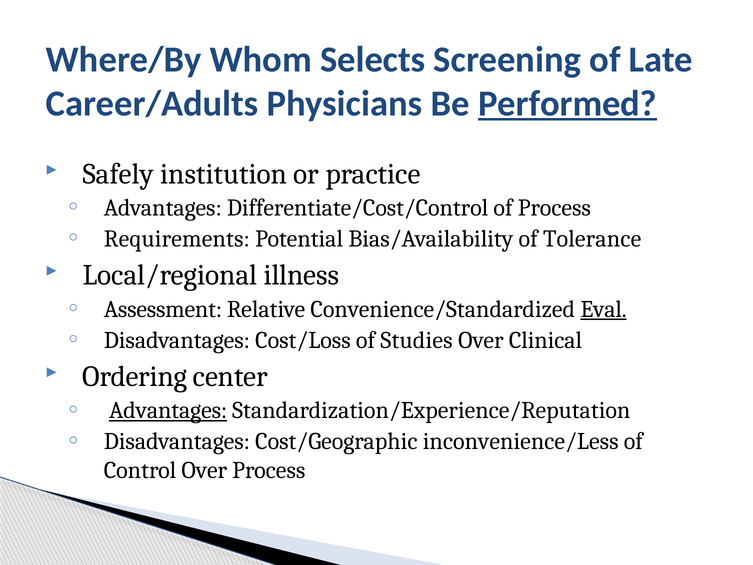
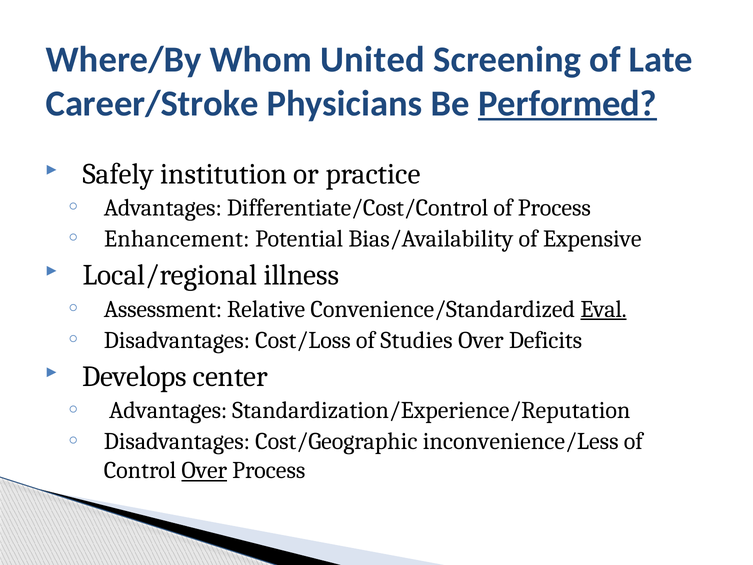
Selects: Selects -> United (373, 60)
Career/Adults: Career/Adults -> Career/Stroke (152, 104)
Requirements: Requirements -> Enhancement (177, 239)
Tolerance: Tolerance -> Expensive (592, 239)
Clinical: Clinical -> Deficits (546, 340)
Ordering: Ordering -> Develops (135, 377)
Advantages underline: present -> none (168, 410)
Over underline: none -> present (204, 470)
